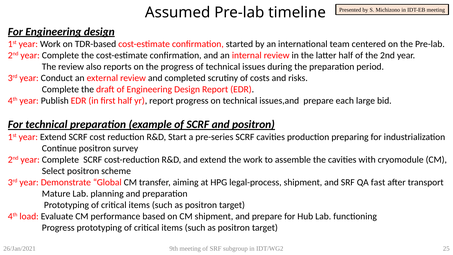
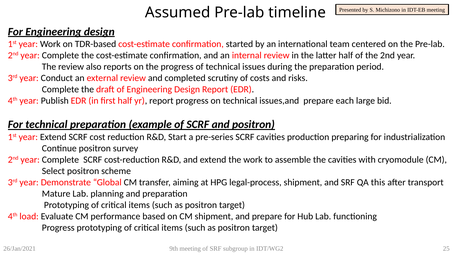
fast: fast -> this (378, 182)
